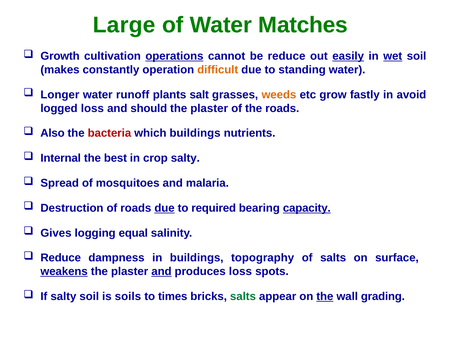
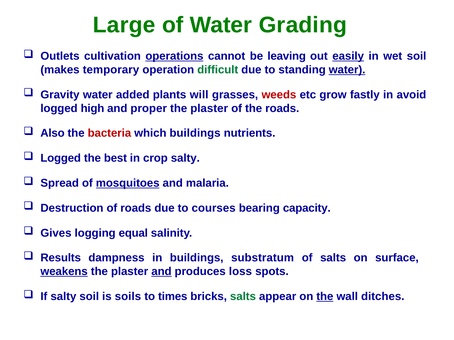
Matches: Matches -> Grading (303, 25)
Growth: Growth -> Outlets (60, 56)
be reduce: reduce -> leaving (287, 56)
wet underline: present -> none (393, 56)
constantly: constantly -> temporary (111, 70)
difficult colour: orange -> green (218, 70)
water underline: none -> present (347, 70)
Longer: Longer -> Gravity (60, 95)
runoff: runoff -> added (133, 95)
salt: salt -> will (199, 95)
weeds colour: orange -> red (279, 95)
logged loss: loss -> high (92, 108)
should: should -> proper (149, 108)
Internal: Internal -> Logged (61, 158)
mosquitoes underline: none -> present (128, 183)
due underline: present -> none (165, 208)
required: required -> courses (214, 208)
capacity underline: present -> none (307, 208)
Reduce: Reduce -> Results (61, 258)
topography: topography -> substratum (263, 258)
grading: grading -> ditches (383, 297)
